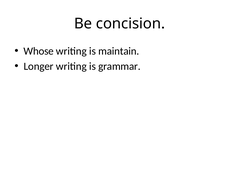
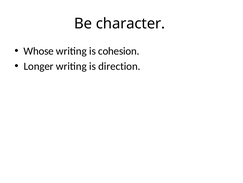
concision: concision -> character (131, 24)
maintain: maintain -> cohesion (119, 51)
grammar: grammar -> direction (119, 66)
